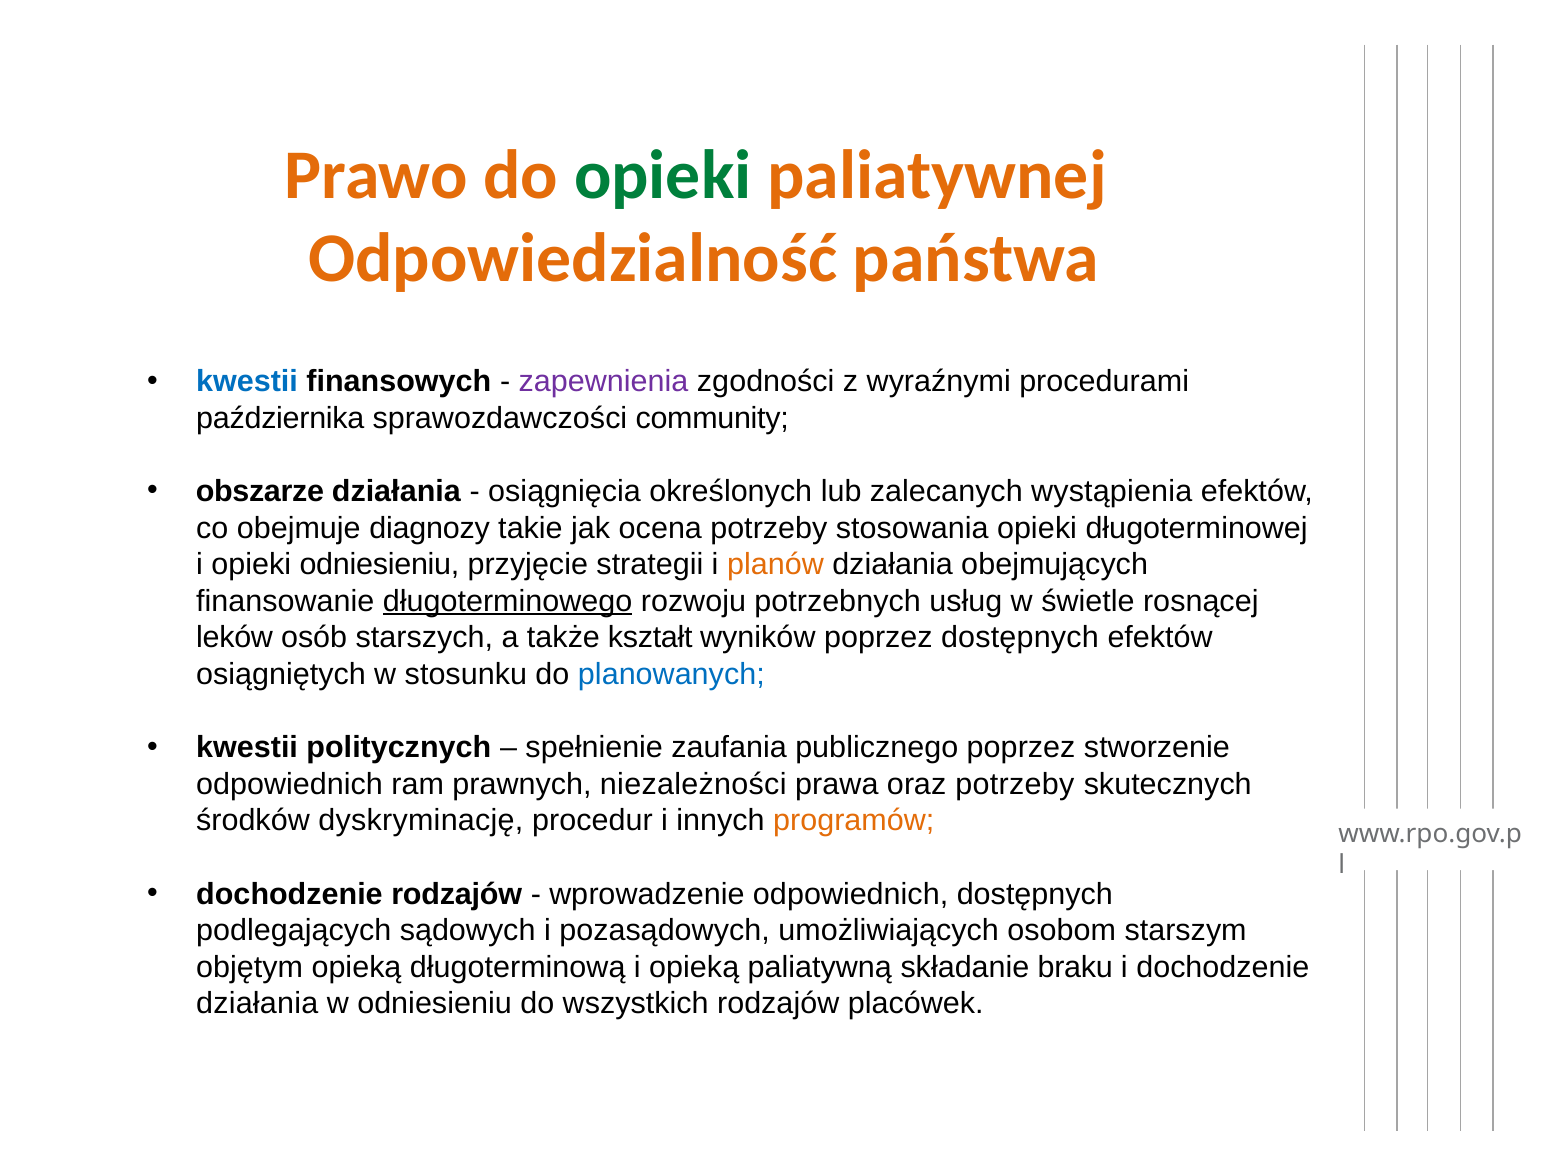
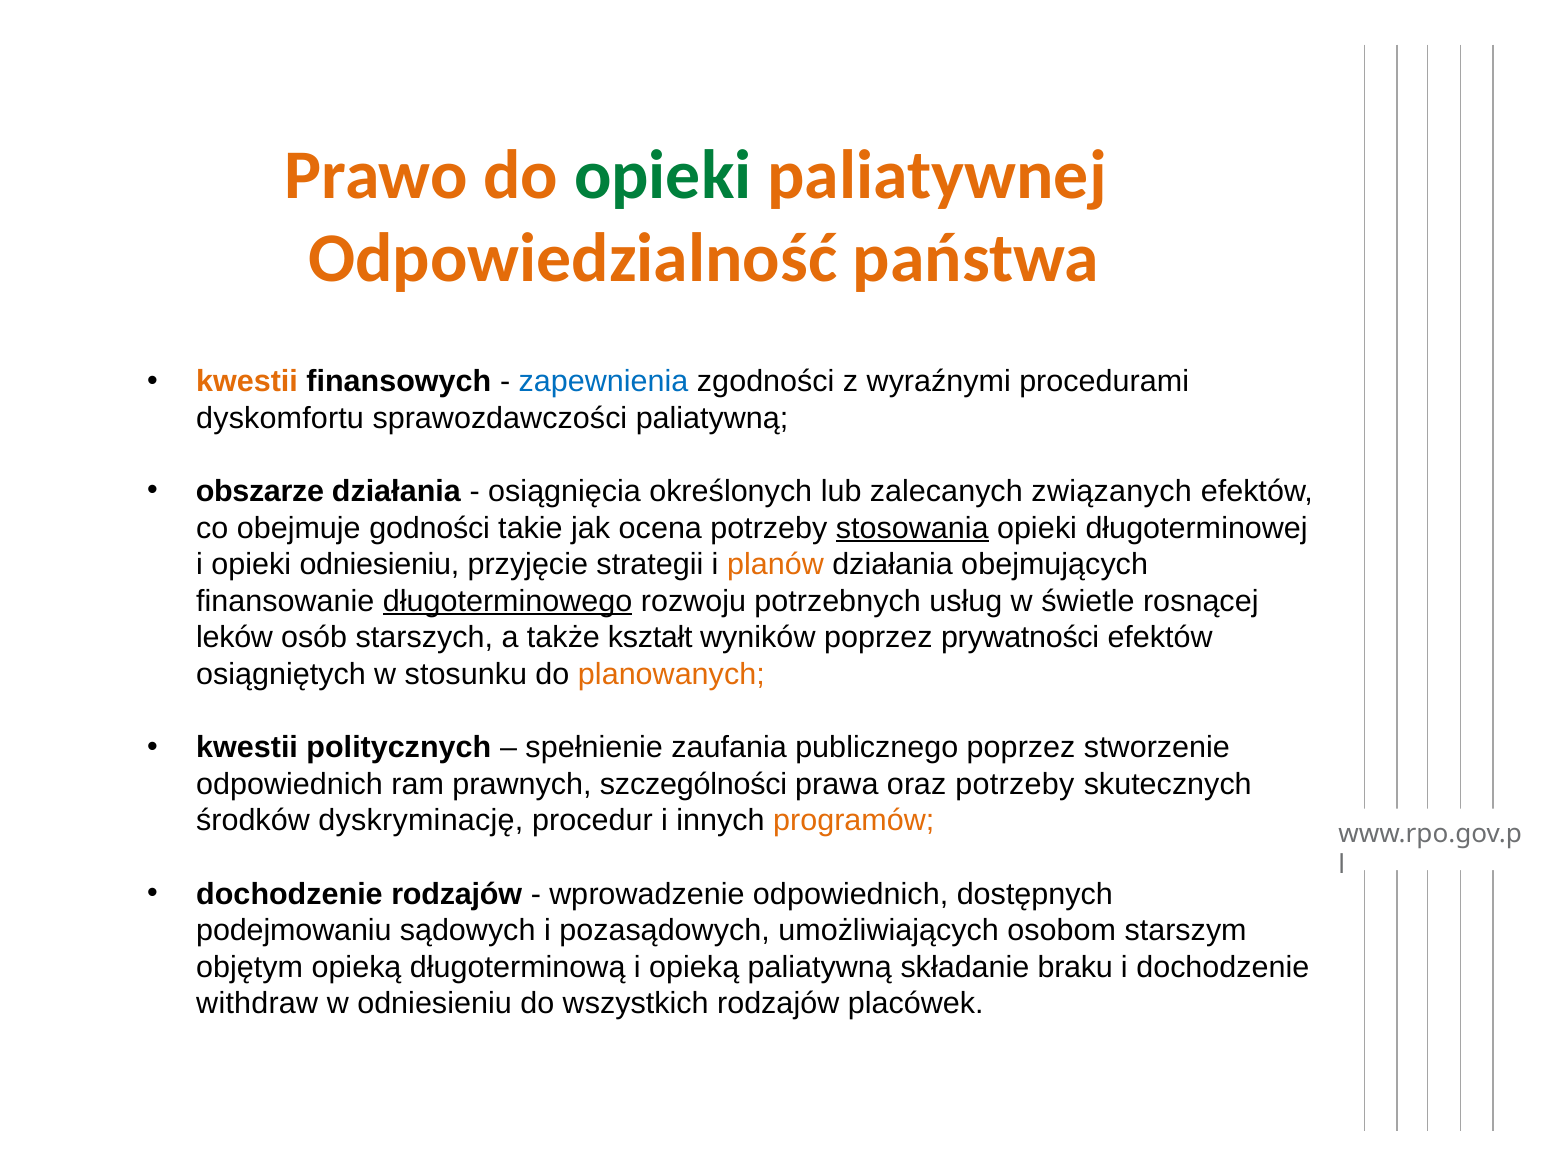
kwestii colour: blue -> orange (247, 382)
zapewnienia colour: purple -> blue (604, 382)
października: października -> dyskomfortu (280, 418)
sprawozdawczości community: community -> paliatywną (712, 418)
wystąpienia: wystąpienia -> związanych (1112, 491)
diagnozy: diagnozy -> godności (430, 528)
stosowania underline: none -> present (912, 528)
poprzez dostępnych: dostępnych -> prywatności (1020, 638)
planowanych colour: blue -> orange (671, 674)
niezależności: niezależności -> szczególności (694, 784)
podlegających: podlegających -> podejmowaniu (294, 931)
działania: działania -> withdraw (257, 1004)
